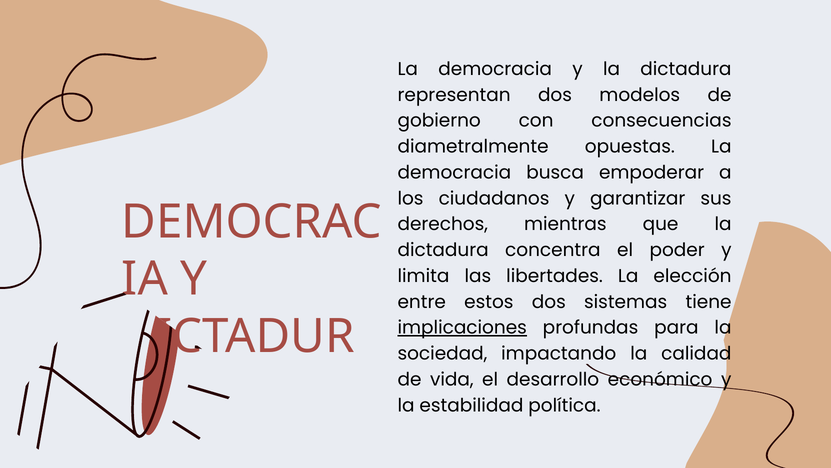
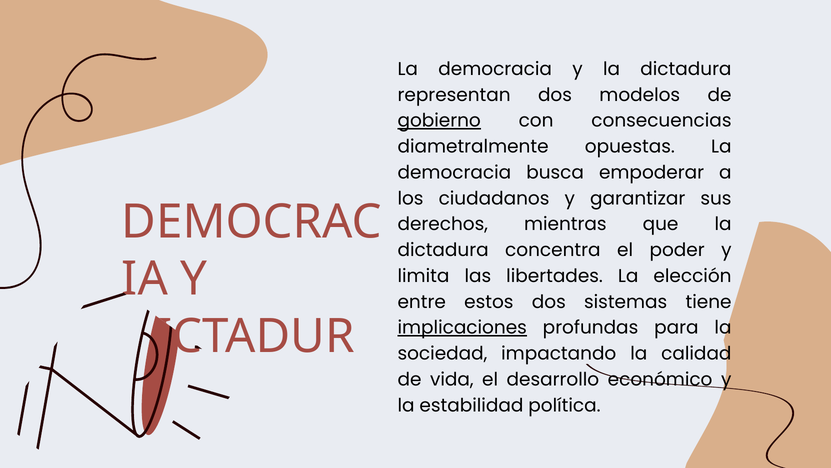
gobierno underline: none -> present (439, 121)
